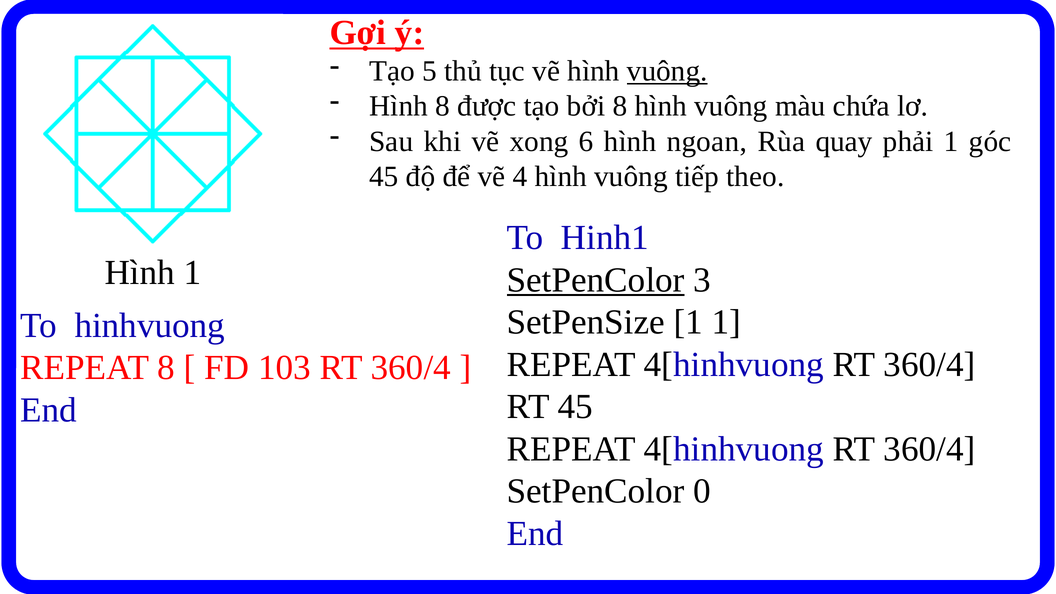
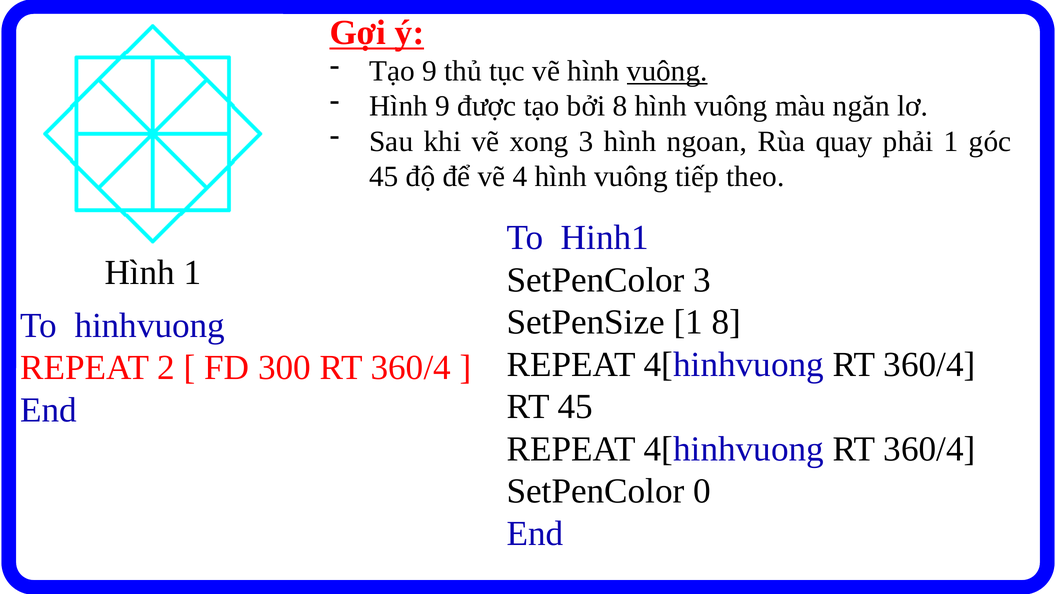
Tạo 5: 5 -> 9 (429, 71)
Hình 8: 8 -> 9 (443, 106)
chứa: chứa -> ngăn (861, 106)
xong 6: 6 -> 3 (586, 142)
SetPenColor underline: present -> none (596, 280)
1 1: 1 -> 8 (727, 322)
REPEAT 8: 8 -> 2 (166, 368)
103: 103 -> 300 (285, 368)
